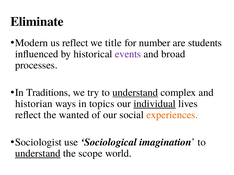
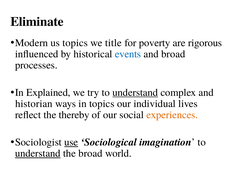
us reflect: reflect -> topics (75, 43)
number: number -> poverty (155, 43)
students: students -> rigorous (205, 43)
events colour: purple -> blue (128, 54)
Traditions: Traditions -> Explained (48, 93)
individual underline: present -> none (155, 104)
wanted: wanted -> thereby (74, 115)
use underline: none -> present (71, 143)
the scope: scope -> broad (90, 154)
